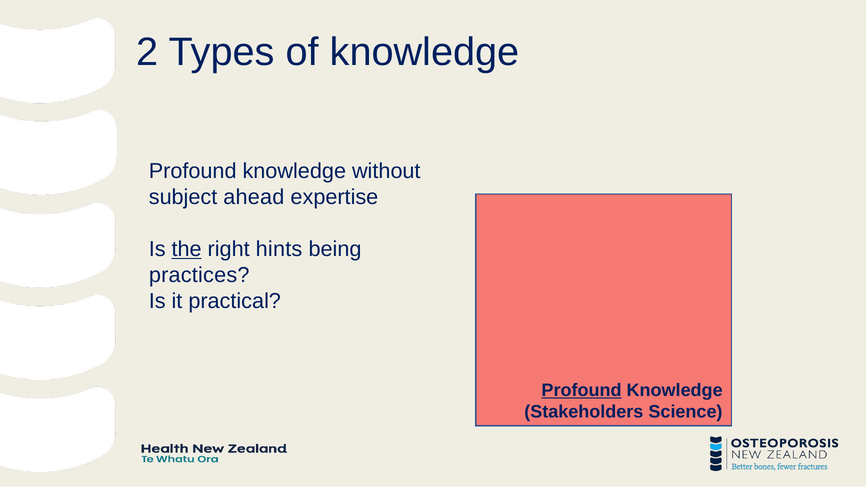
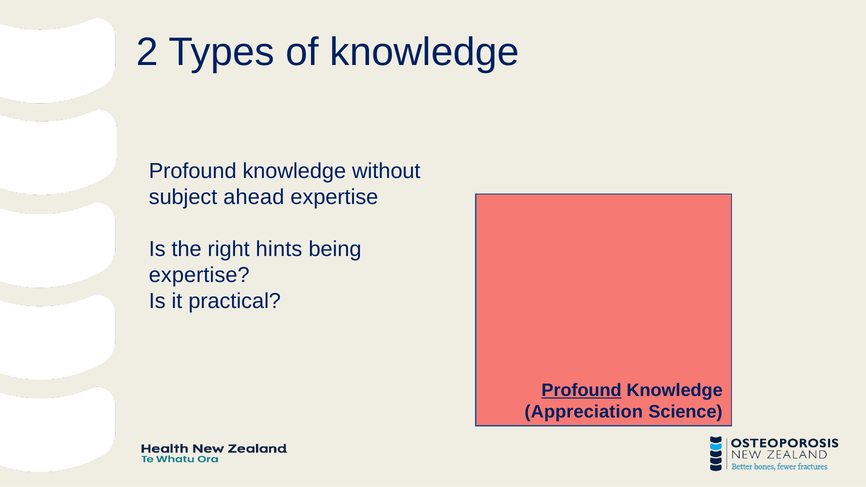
the underline: present -> none (187, 249)
practices: practices -> expertise (199, 275)
Stakeholders: Stakeholders -> Appreciation (584, 412)
